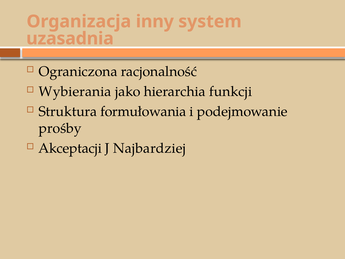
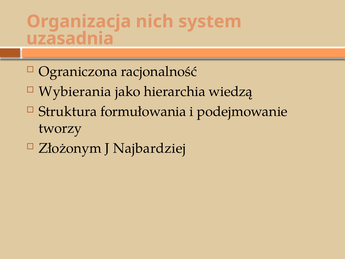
inny: inny -> nich (155, 21)
funkcji: funkcji -> wiedzą (231, 91)
prośby: prośby -> tworzy (60, 128)
Akceptacji: Akceptacji -> Złożonym (70, 148)
